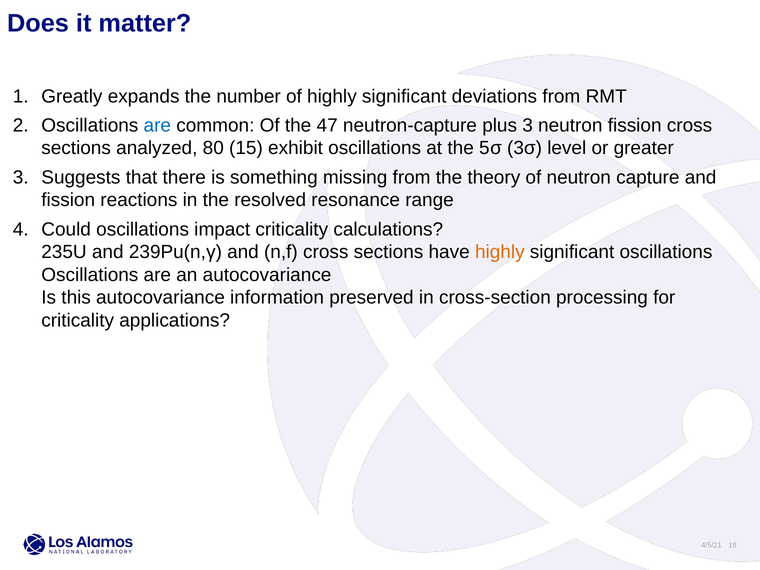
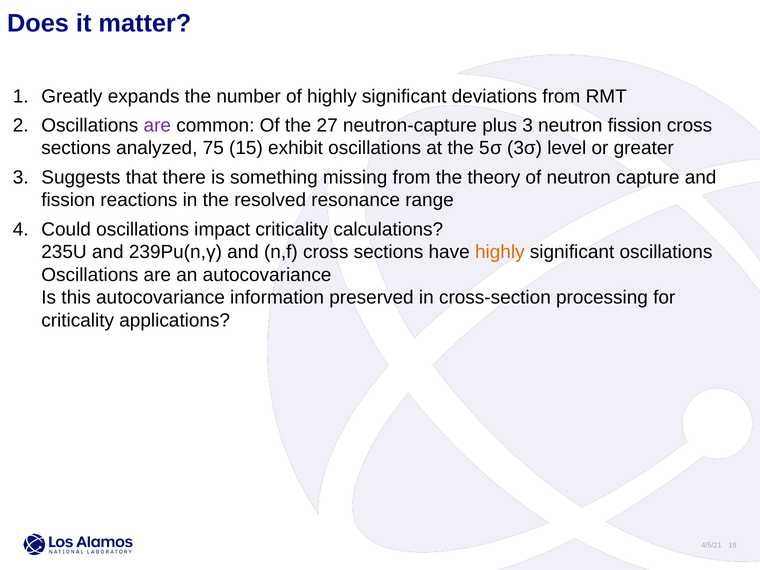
are colour: blue -> purple (157, 125)
47: 47 -> 27 (327, 125)
80: 80 -> 75 (213, 148)
